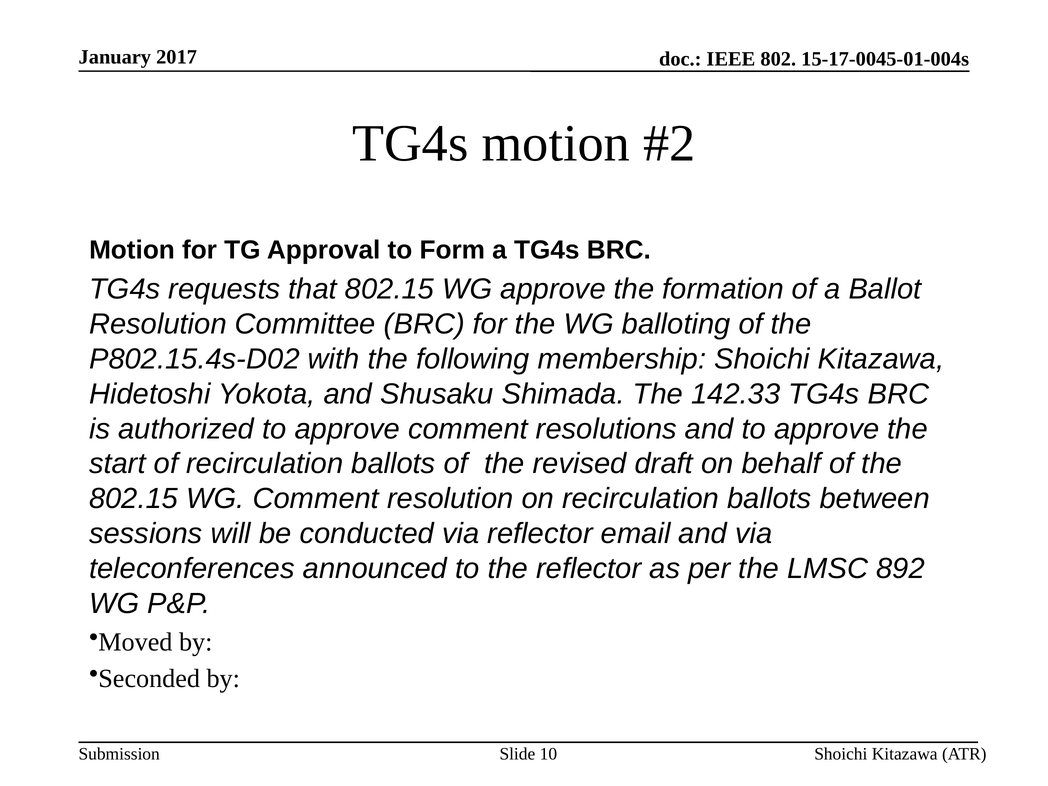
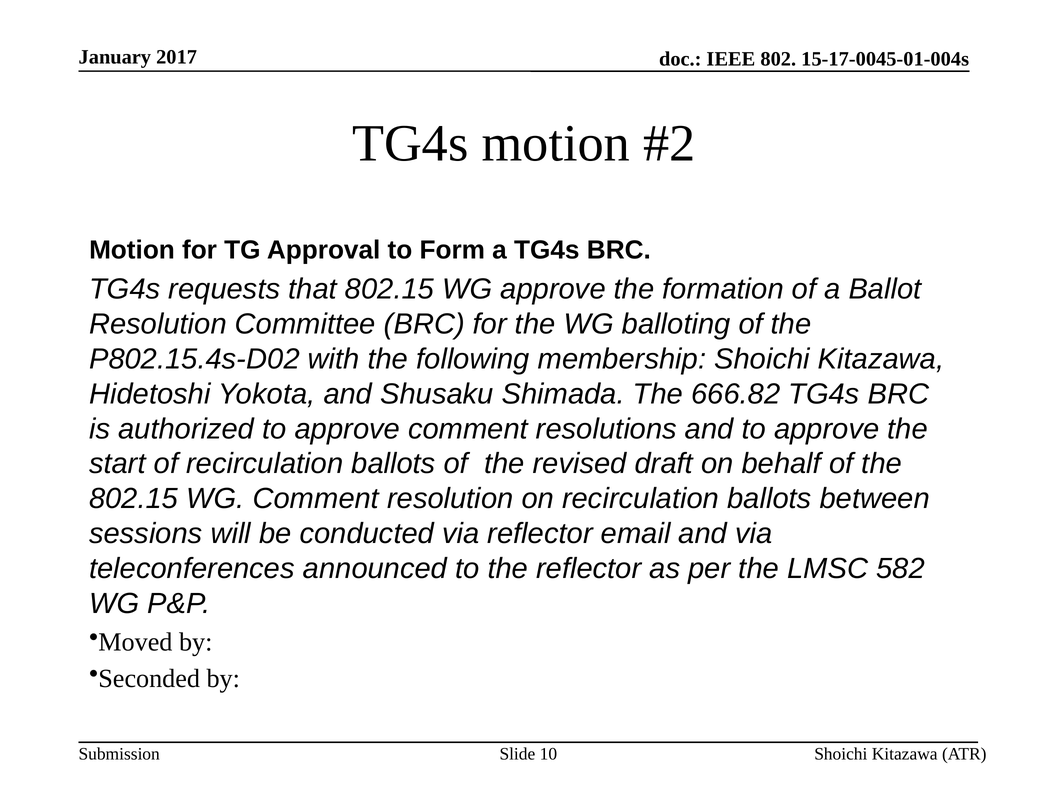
142.33: 142.33 -> 666.82 (736, 394)
892: 892 -> 582 (900, 569)
